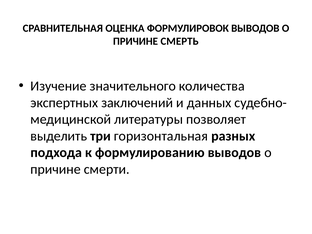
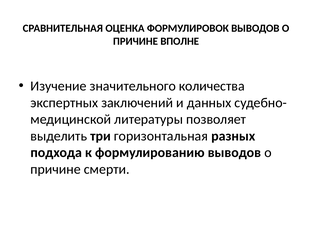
СМЕРТЬ: СМЕРТЬ -> ВПОЛНЕ (180, 41)
